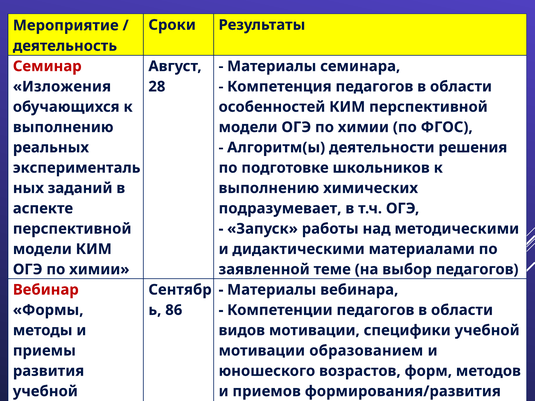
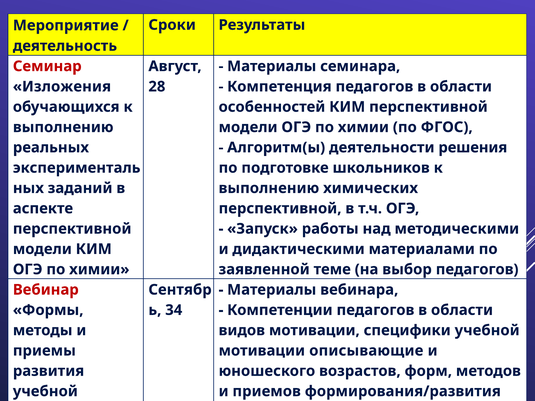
подразумевает: подразумевает -> перспективной (280, 209)
86: 86 -> 34 (174, 310)
образованием: образованием -> описывающие (366, 351)
